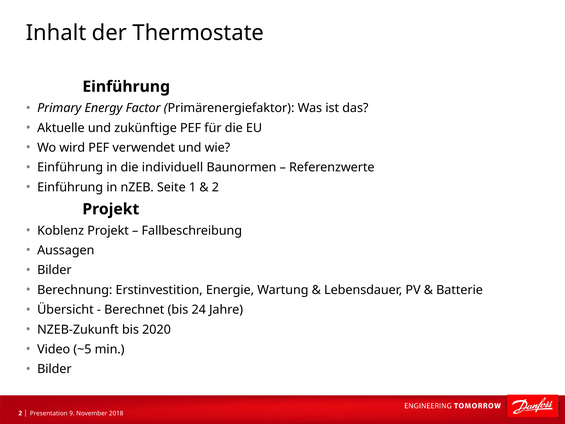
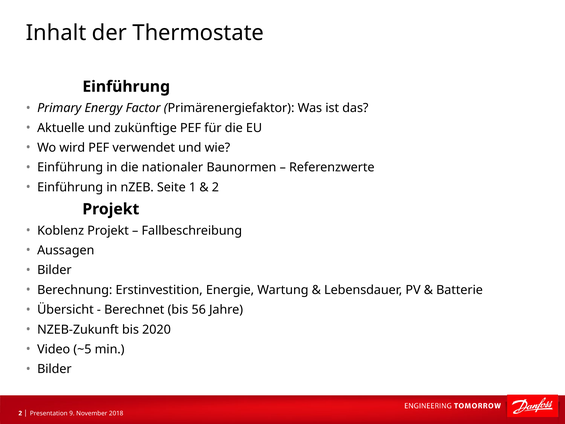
individuell: individuell -> nationaler (173, 167)
24: 24 -> 56 (199, 310)
